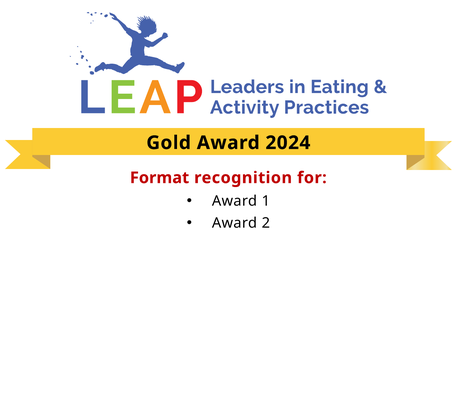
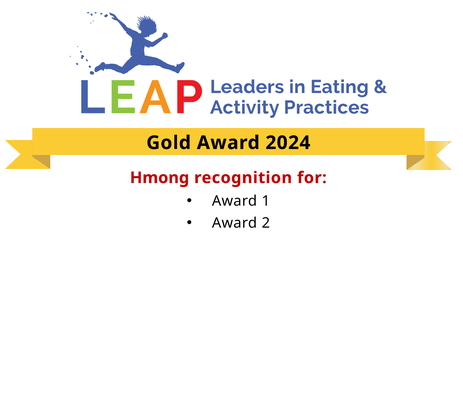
Format: Format -> Hmong (160, 178)
